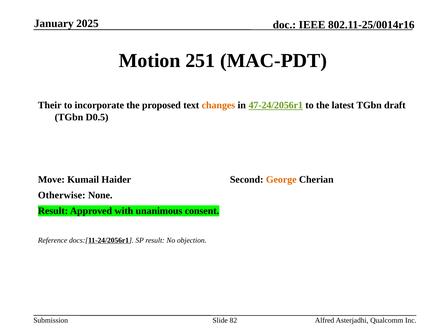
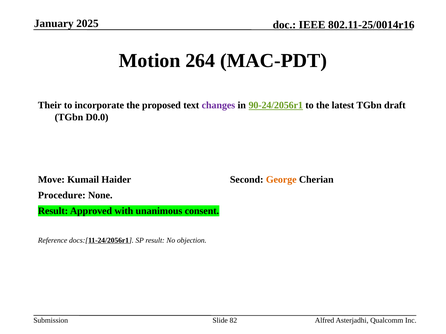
251: 251 -> 264 (200, 61)
changes colour: orange -> purple (218, 106)
47-24/2056r1: 47-24/2056r1 -> 90-24/2056r1 (276, 106)
D0.5: D0.5 -> D0.0 (97, 117)
Otherwise: Otherwise -> Procedure (62, 195)
